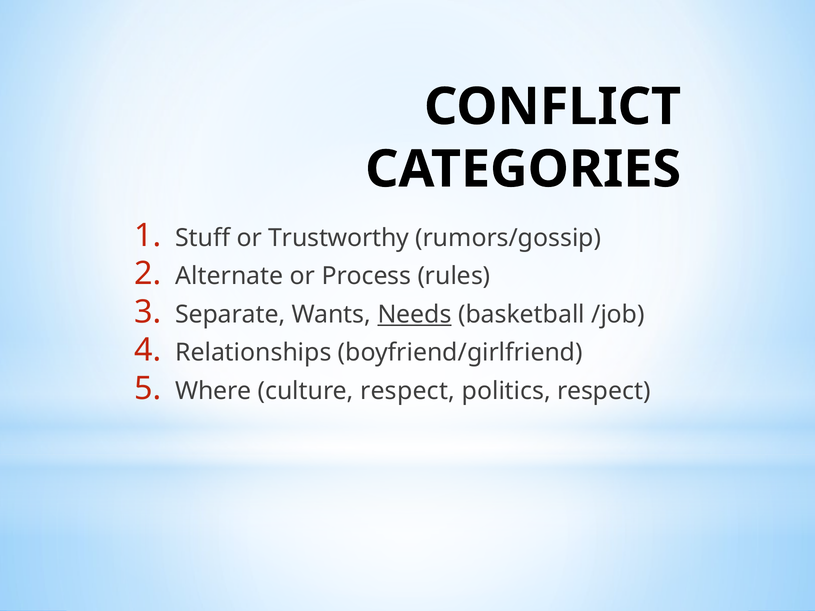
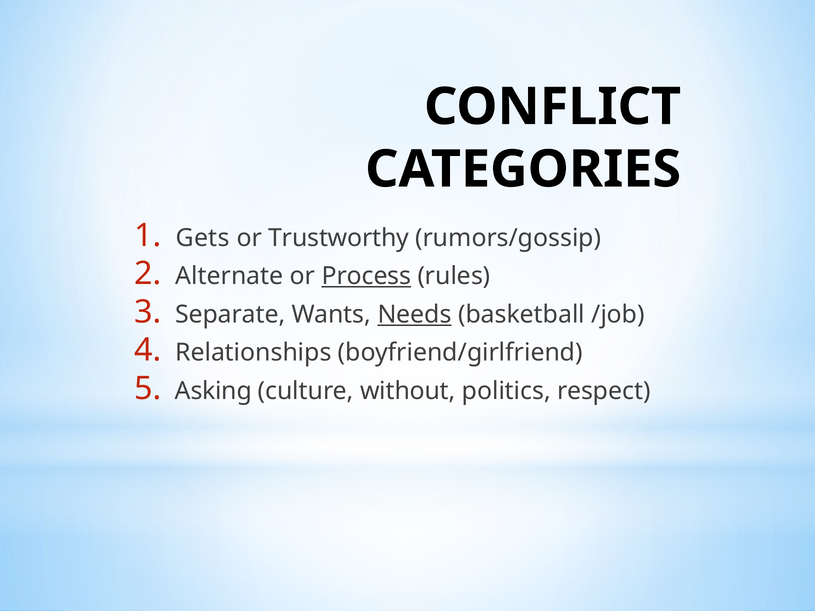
Stuff: Stuff -> Gets (203, 238)
Process underline: none -> present (366, 276)
Where: Where -> Asking (213, 391)
culture respect: respect -> without (408, 391)
